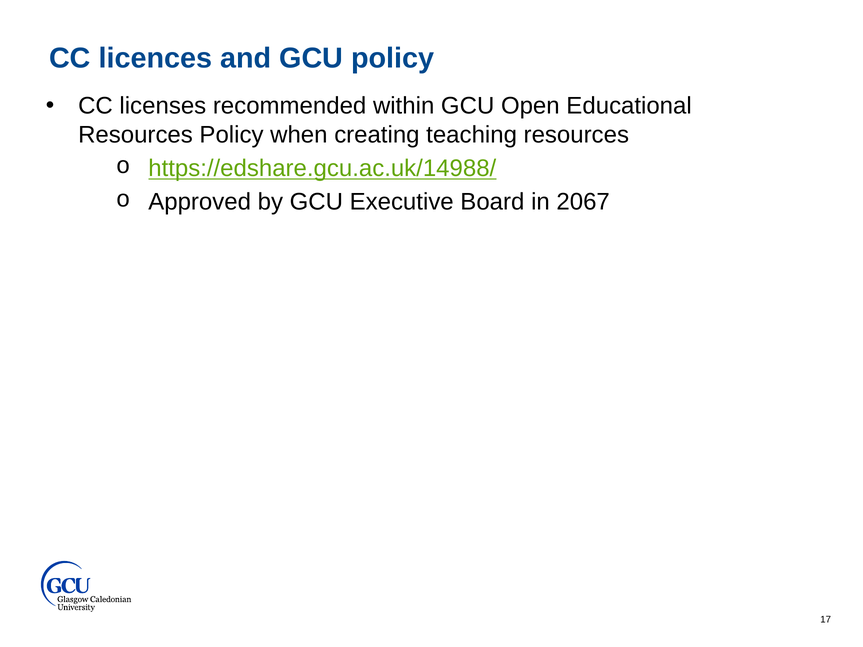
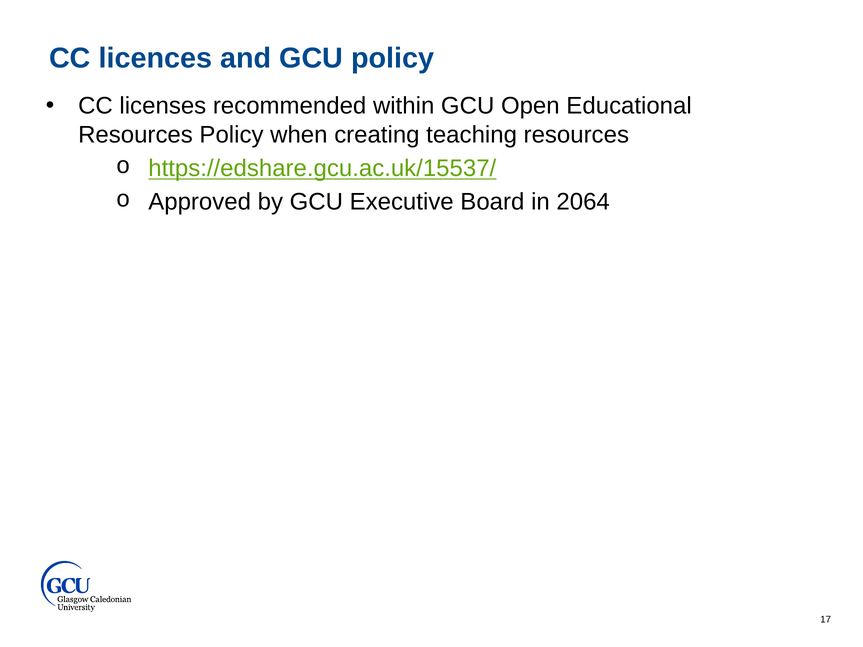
https://edshare.gcu.ac.uk/14988/: https://edshare.gcu.ac.uk/14988/ -> https://edshare.gcu.ac.uk/15537/ (322, 168)
2067: 2067 -> 2064 (583, 202)
